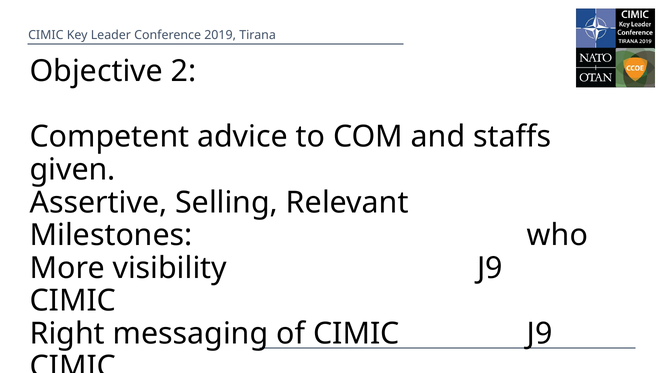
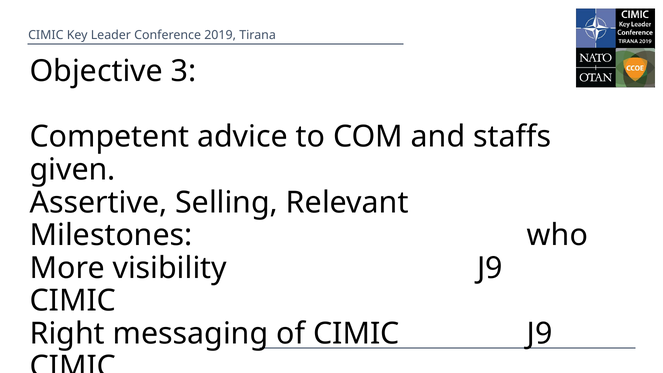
2: 2 -> 3 (184, 71)
